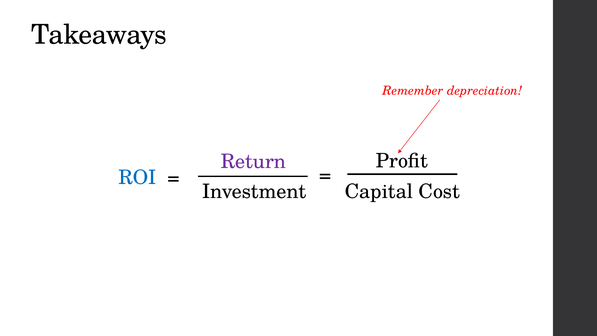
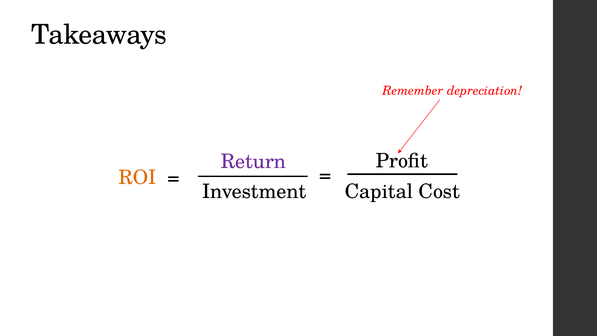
ROI colour: blue -> orange (137, 177)
